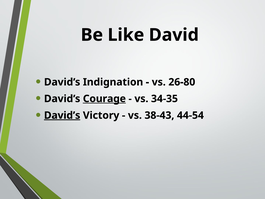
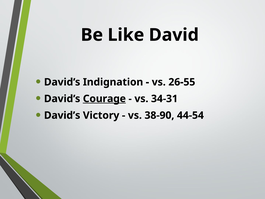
26-80: 26-80 -> 26-55 (182, 82)
34-35: 34-35 -> 34-31 (164, 99)
David’s underline: present -> none (62, 115)
38-43: 38-43 -> 38-90 (159, 115)
